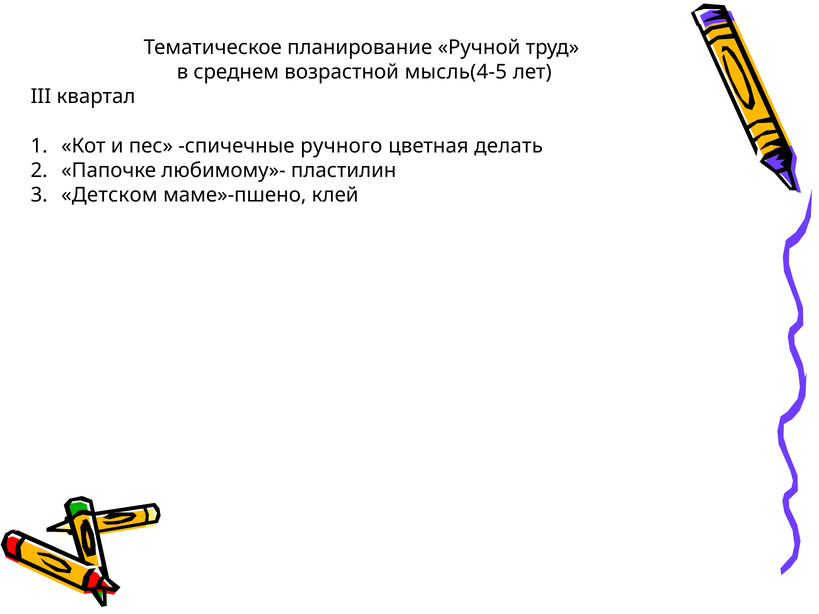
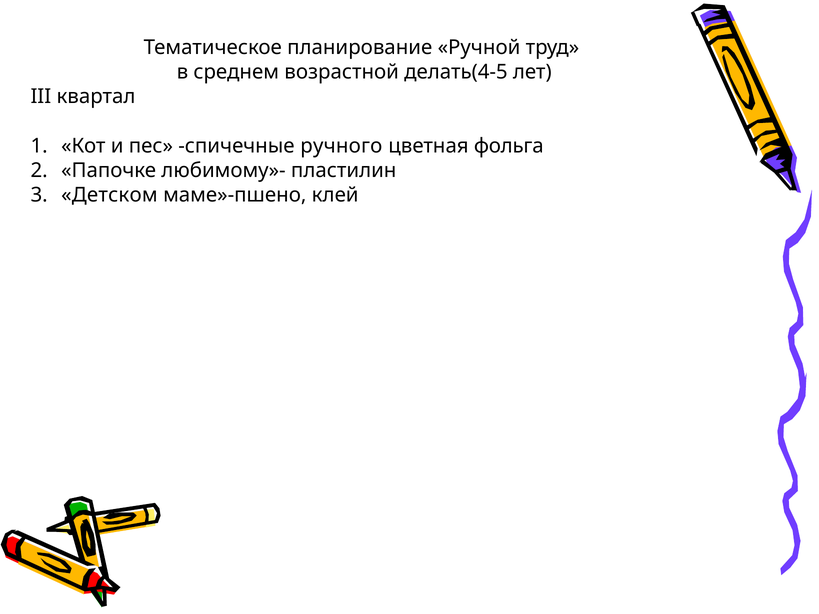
мысль(4-5: мысль(4-5 -> делать(4-5 (456, 72)
делать: делать -> фольга (509, 146)
